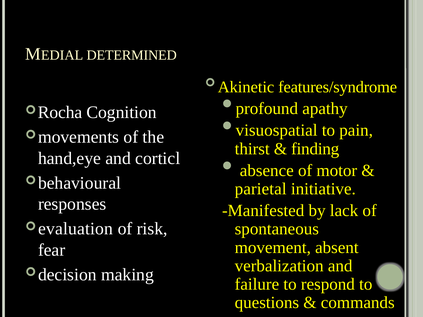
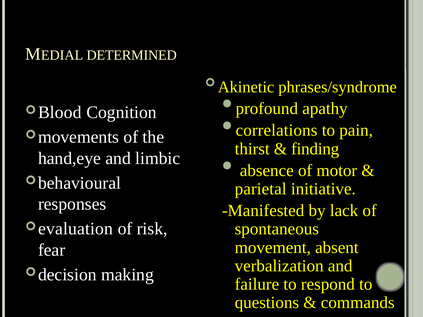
features/syndrome: features/syndrome -> phrases/syndrome (338, 87)
Rocha: Rocha -> Blood (60, 113)
visuospatial: visuospatial -> correlations (277, 130)
corticl: corticl -> limbic (158, 158)
